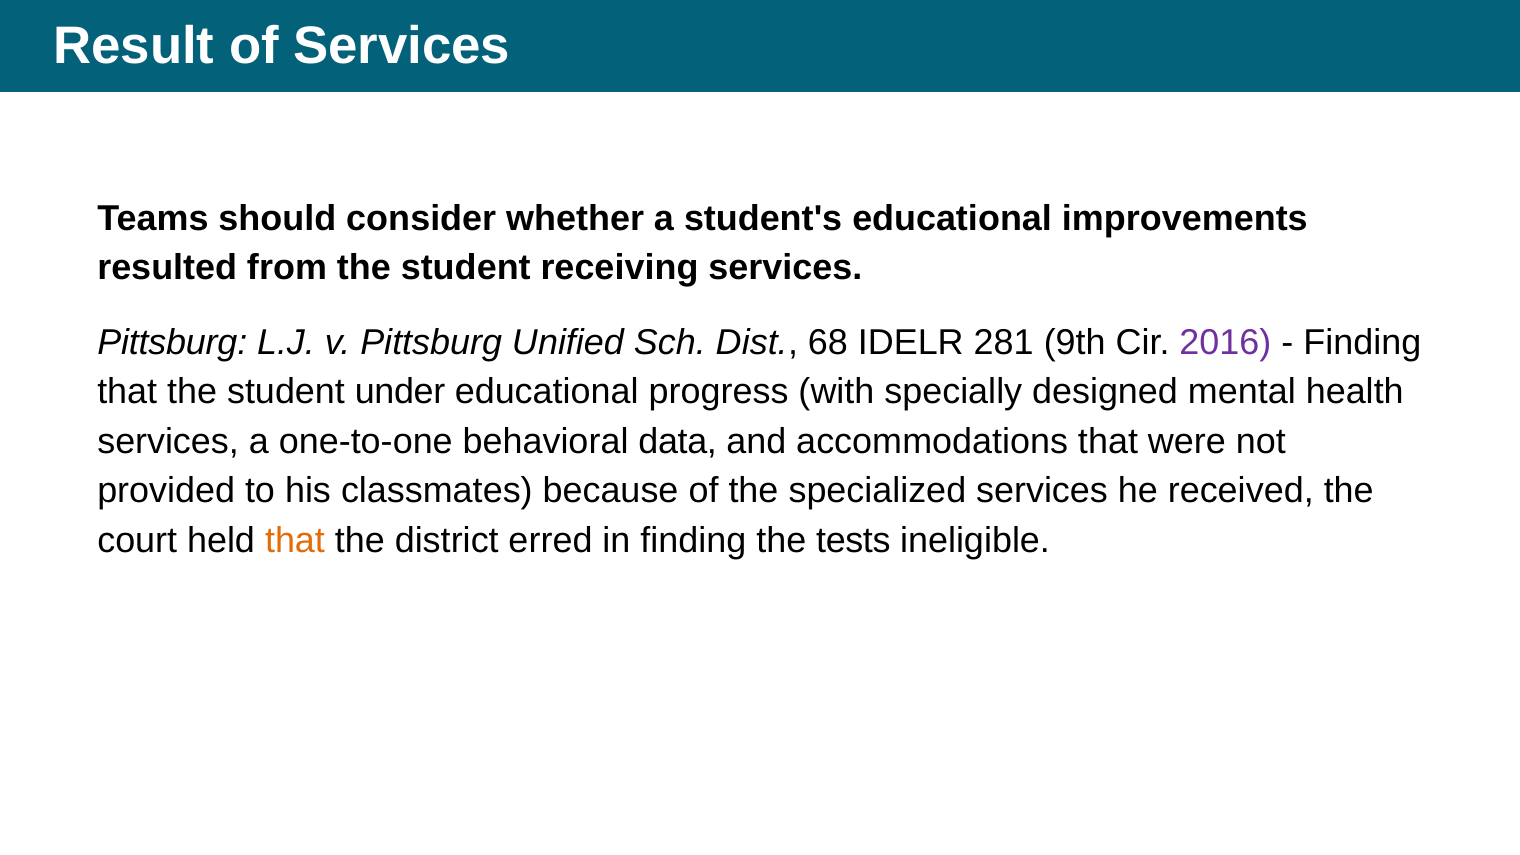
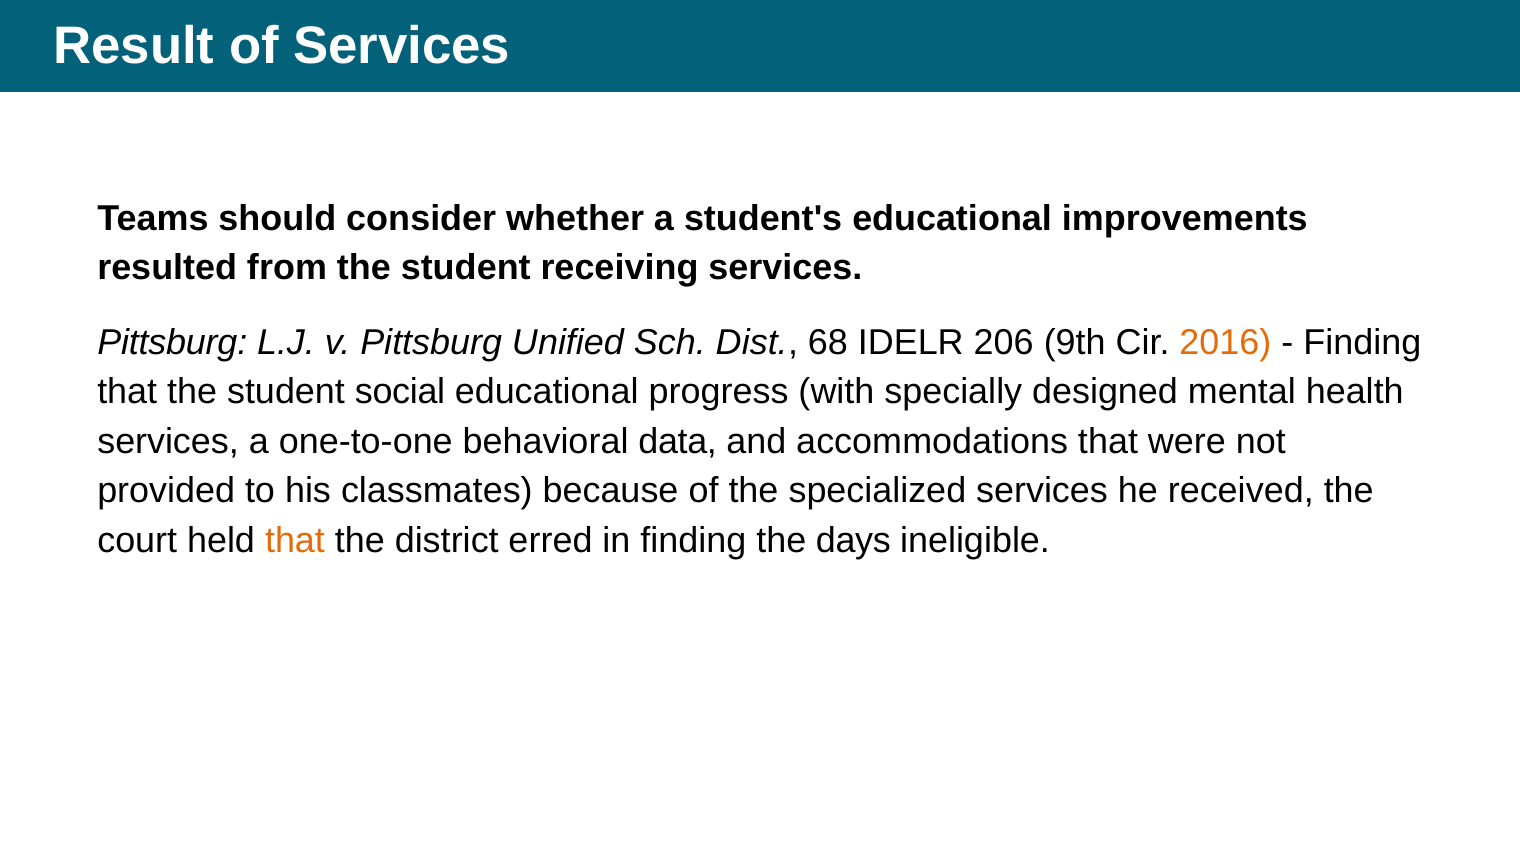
281: 281 -> 206 (1004, 343)
2016 colour: purple -> orange (1225, 343)
under: under -> social (400, 392)
tests: tests -> days (853, 540)
